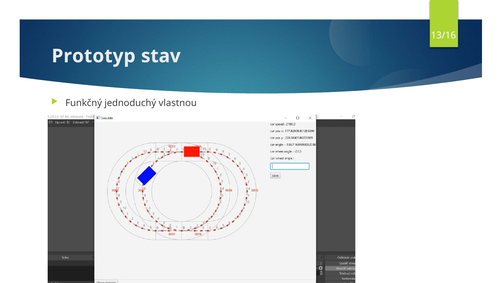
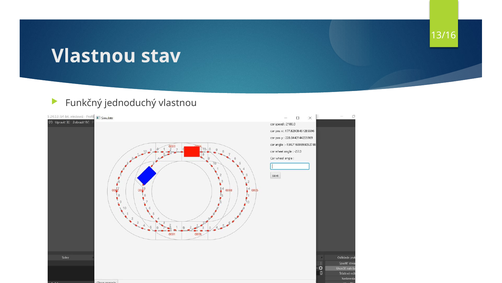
Prototyp: Prototyp -> Vlastnou (94, 56)
